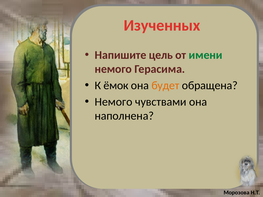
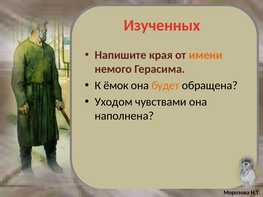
цель: цель -> края (161, 55)
имени colour: green -> orange (206, 55)
Немого: Немого -> Уходом (114, 102)
